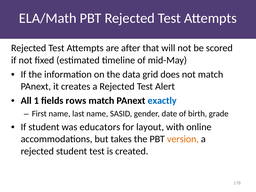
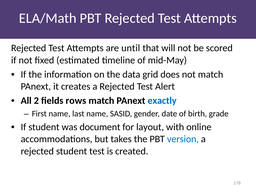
after: after -> until (131, 48)
1: 1 -> 2 (36, 101)
educators: educators -> document (100, 127)
version colour: orange -> blue (183, 139)
